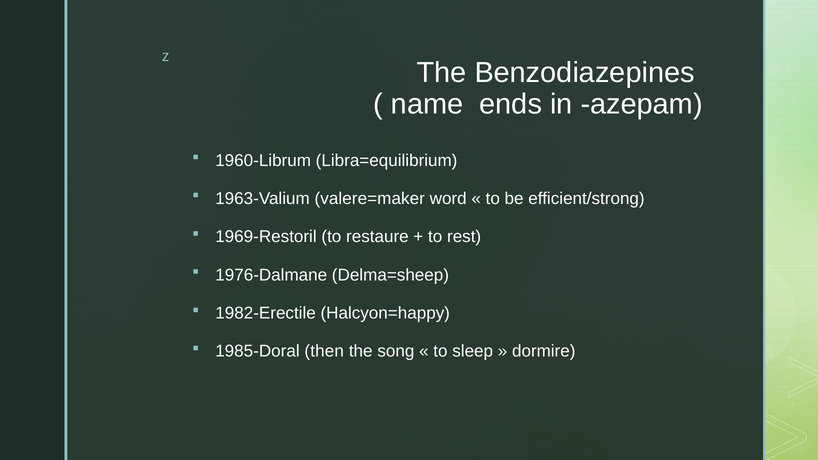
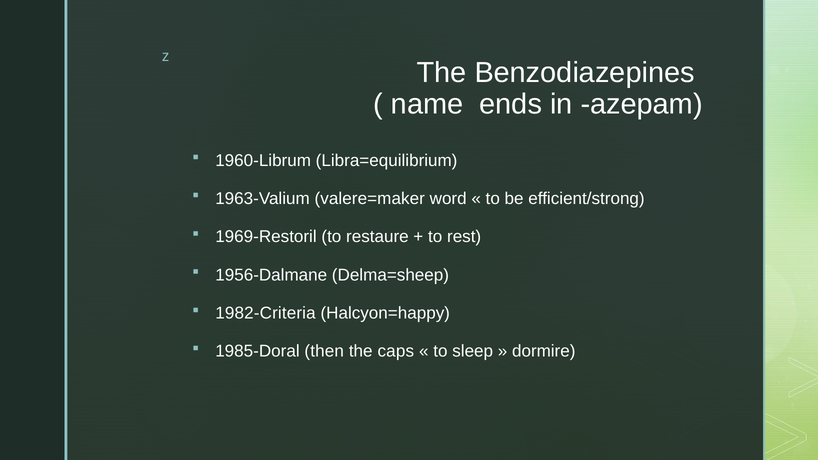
1976-Dalmane: 1976-Dalmane -> 1956-Dalmane (271, 275)
1982-Erectile: 1982-Erectile -> 1982-Criteria (265, 313)
song: song -> caps (396, 351)
